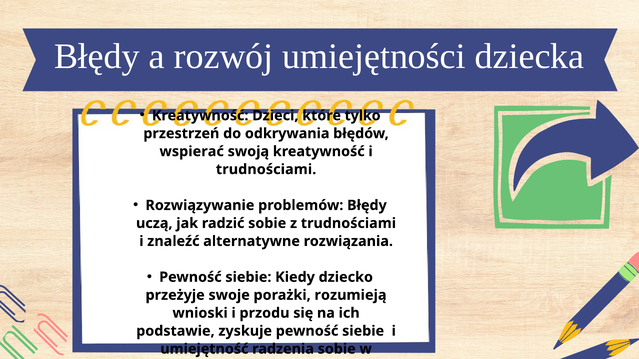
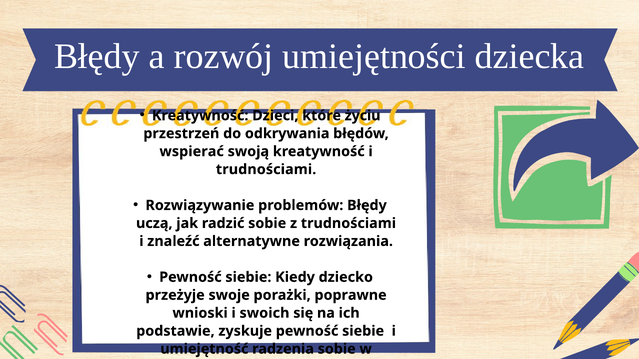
tylko: tylko -> życiu (363, 116)
rozumieją: rozumieją -> poprawne (351, 295)
przodu: przodu -> swoich (264, 313)
